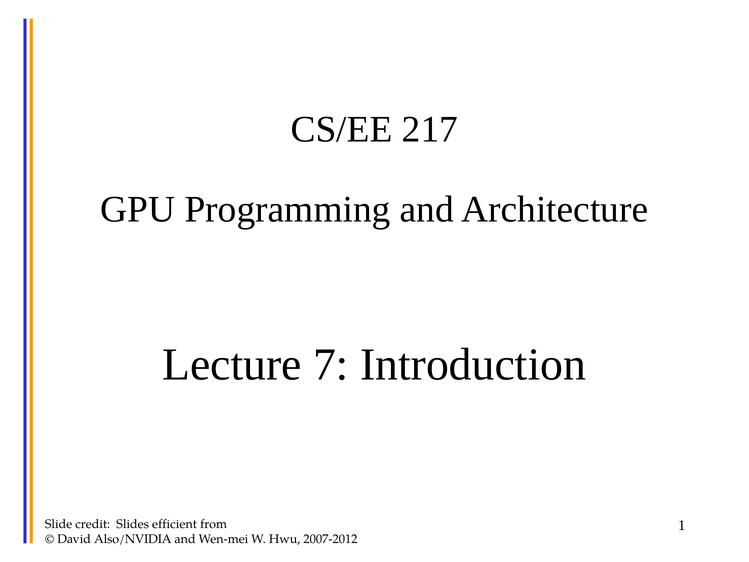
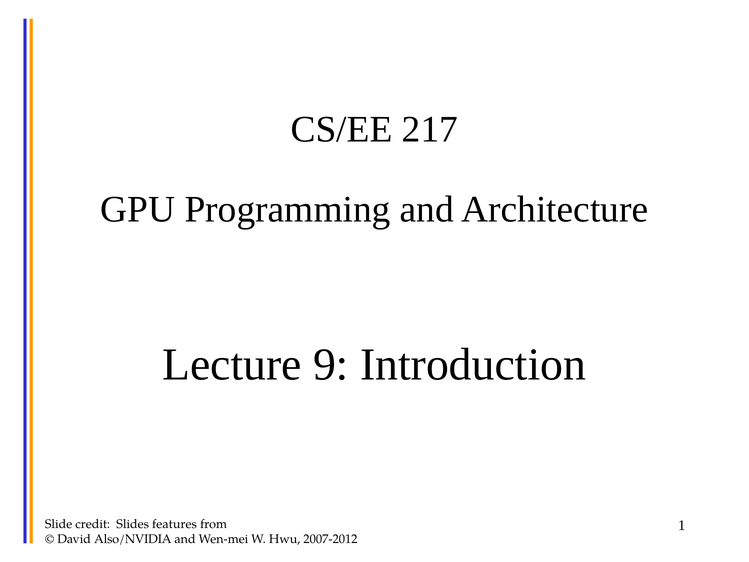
7: 7 -> 9 (331, 365)
efficient: efficient -> features (175, 524)
